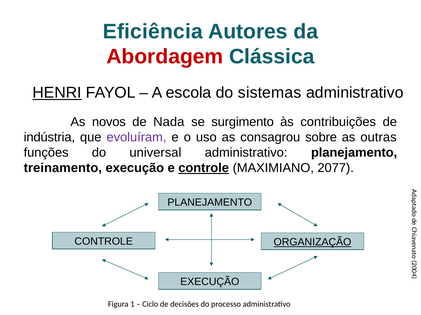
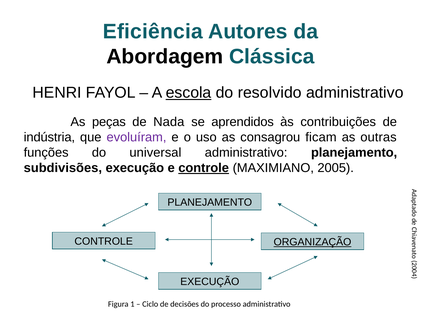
Abordagem colour: red -> black (165, 57)
HENRI underline: present -> none (57, 93)
escola underline: none -> present (189, 93)
sistemas: sistemas -> resolvido (270, 93)
novos: novos -> peças (109, 122)
surgimento: surgimento -> aprendidos (243, 122)
sobre: sobre -> ficam (321, 138)
treinamento: treinamento -> subdivisões (63, 168)
2077: 2077 -> 2005 (336, 168)
